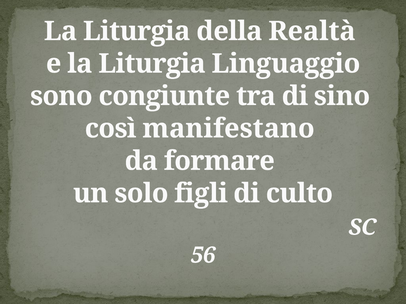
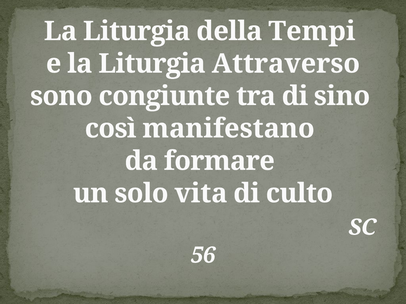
Realtà: Realtà -> Tempi (312, 31)
Linguaggio: Linguaggio -> Attraverso (286, 64)
figli: figli -> vita (201, 194)
